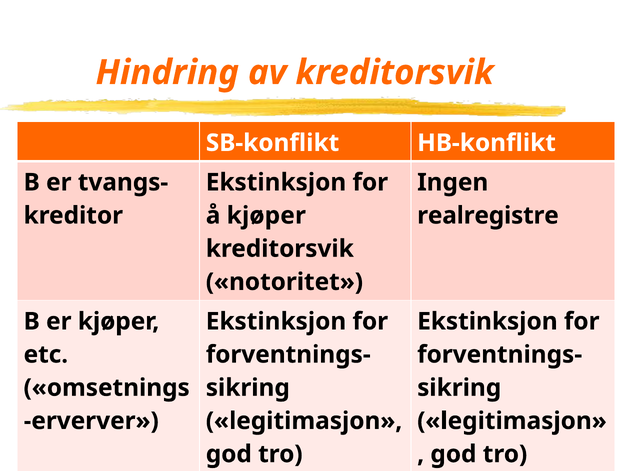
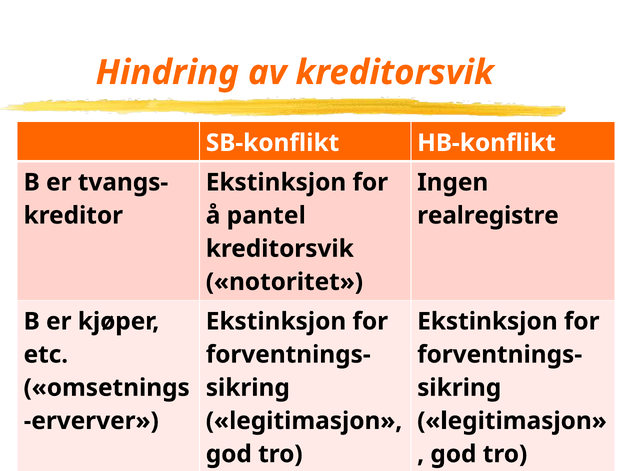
å kjøper: kjøper -> pantel (266, 216)
